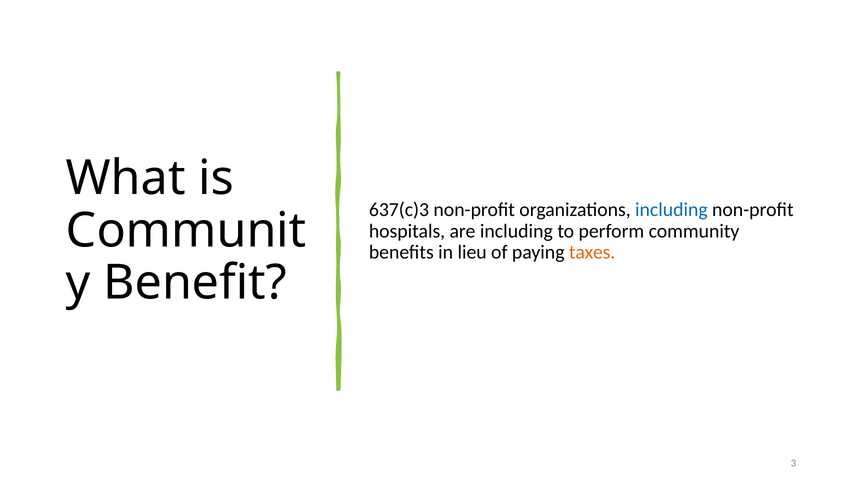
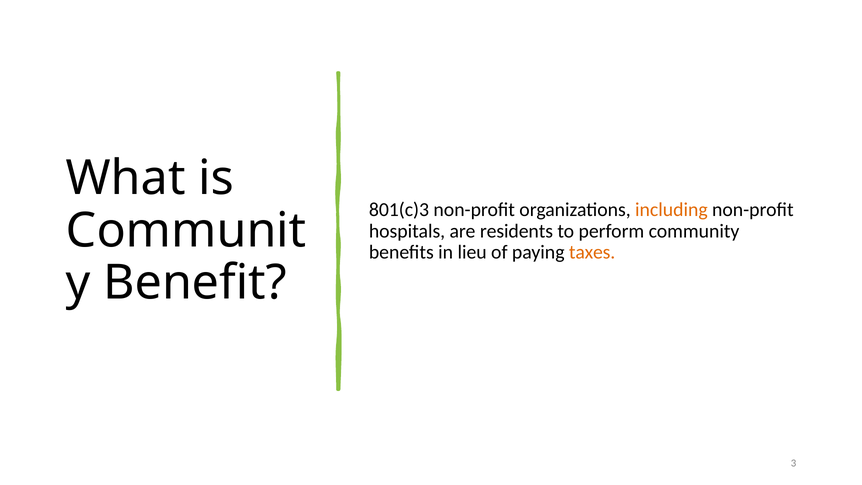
637(c)3: 637(c)3 -> 801(c)3 (399, 210)
including colour: blue -> orange (671, 210)
are including: including -> residents (516, 231)
